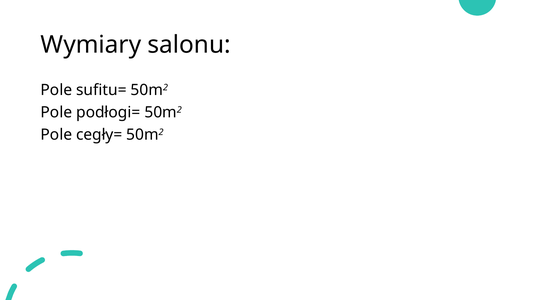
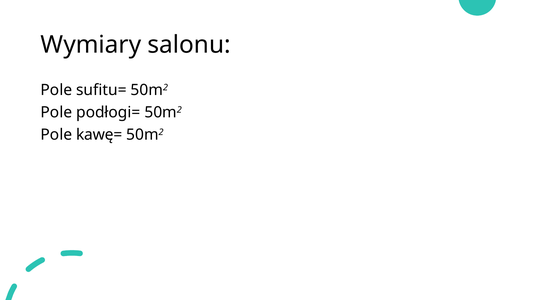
cegły=: cegły= -> kawę= (99, 135)
